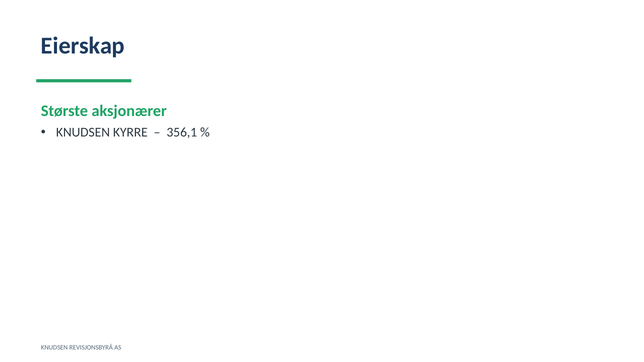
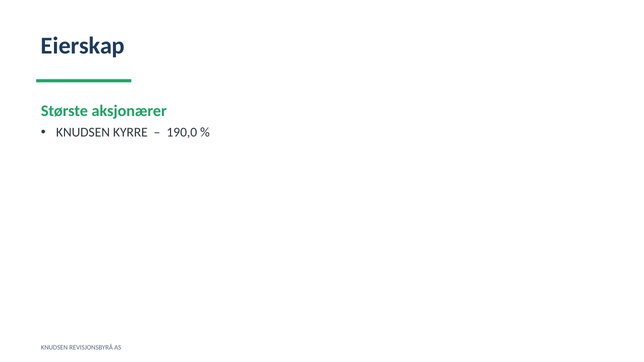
356,1: 356,1 -> 190,0 (182, 132)
